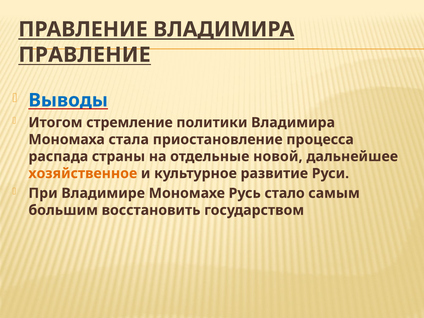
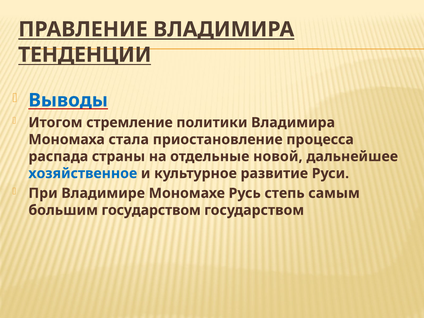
ПРАВЛЕНИЕ: ПРАВЛЕНИЕ -> ТЕНДЕНЦИИ (85, 55)
хозяйственное colour: orange -> blue (83, 173)
стало: стало -> степь (285, 193)
большим восстановить: восстановить -> государством (151, 210)
